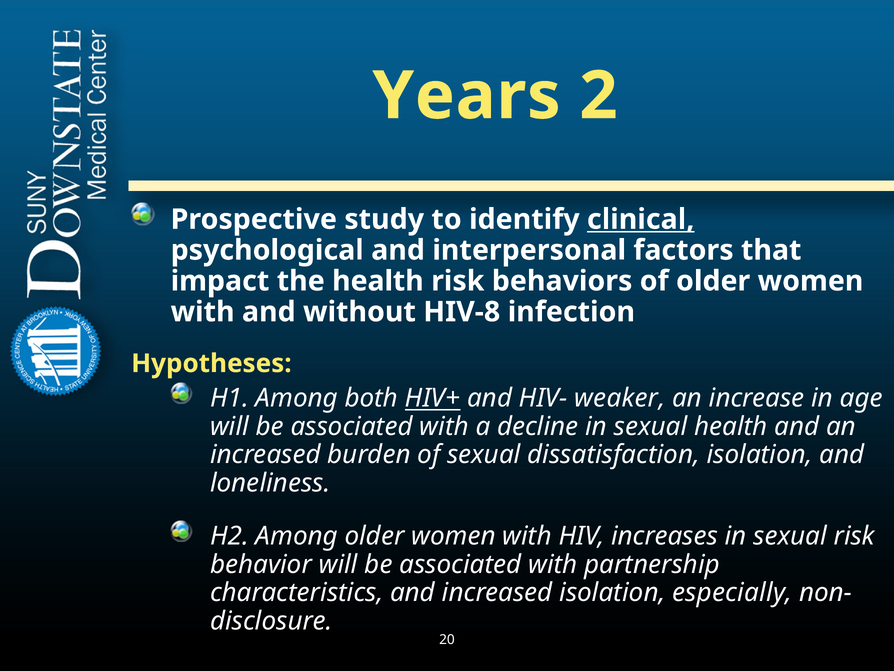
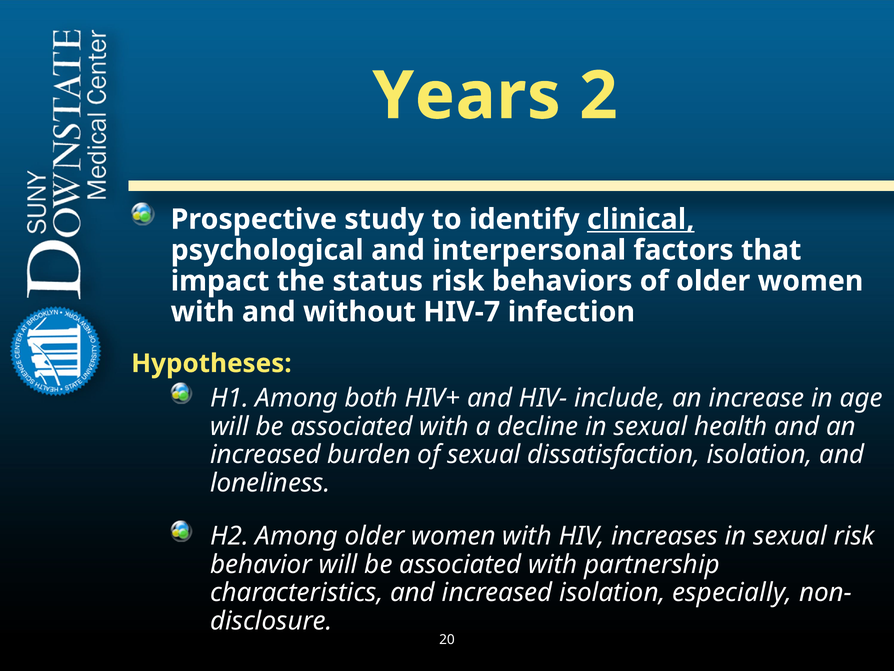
the health: health -> status (378, 281)
HIV-8: HIV-8 -> HIV-7 (462, 312)
HIV+ underline: present -> none (433, 398)
weaker: weaker -> include (620, 398)
